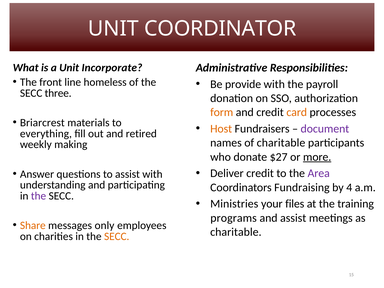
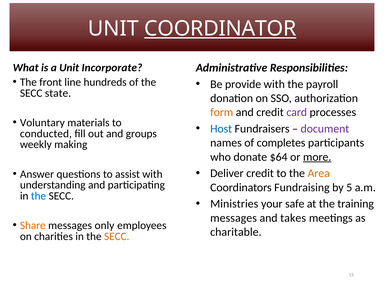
COORDINATOR underline: none -> present (220, 29)
homeless: homeless -> hundreds (105, 82)
three: three -> state (58, 93)
card colour: orange -> purple (297, 112)
Briarcrest: Briarcrest -> Voluntary (42, 123)
Host colour: orange -> blue (221, 129)
everything: everything -> conducted (46, 134)
retired: retired -> groups (141, 134)
of charitable: charitable -> completes (281, 143)
$27: $27 -> $64 (279, 157)
Area colour: purple -> orange (319, 173)
4: 4 -> 5 (349, 187)
the colour: purple -> blue (39, 196)
files: files -> safe (295, 204)
programs: programs -> messages (234, 218)
and assist: assist -> takes (293, 218)
